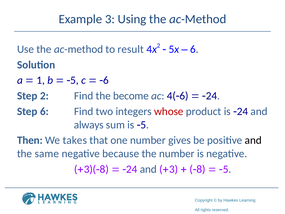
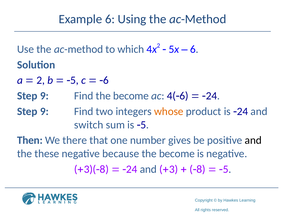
Example 3: 3 -> 6 (110, 19)
result: result -> which (131, 49)
1: 1 -> 2 (41, 80)
2: 2 -> 9 (44, 96)
6: 6 -> 9 (44, 111)
whose colour: red -> orange (169, 111)
always: always -> switch (89, 125)
takes: takes -> there (75, 140)
same: same -> these (47, 153)
because the number: number -> become (177, 153)
